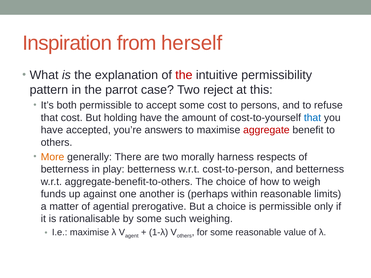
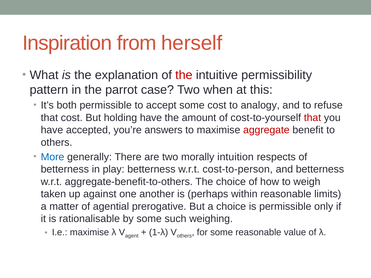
reject: reject -> when (218, 90)
persons: persons -> analogy (260, 105)
that colour: blue -> red (312, 118)
More colour: orange -> blue (53, 157)
harness: harness -> intuition (235, 157)
funds: funds -> taken (53, 194)
